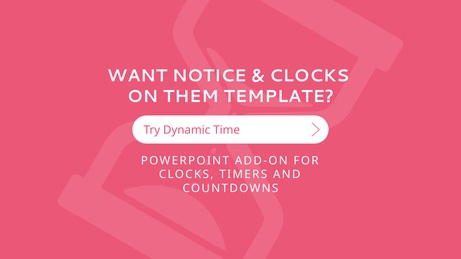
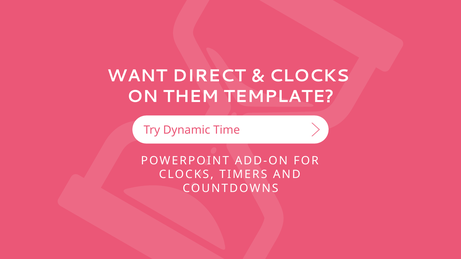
NOTICE: NOTICE -> DIRECT (209, 76)
